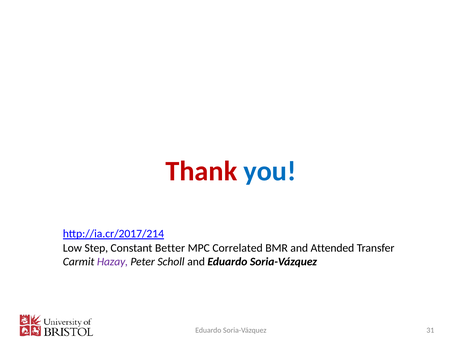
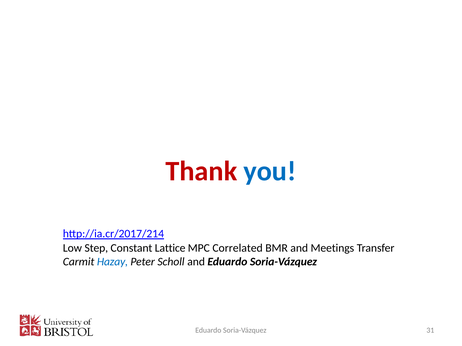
Better: Better -> Lattice (170, 248)
Attended: Attended -> Meetings (332, 248)
Hazay colour: purple -> blue (112, 262)
